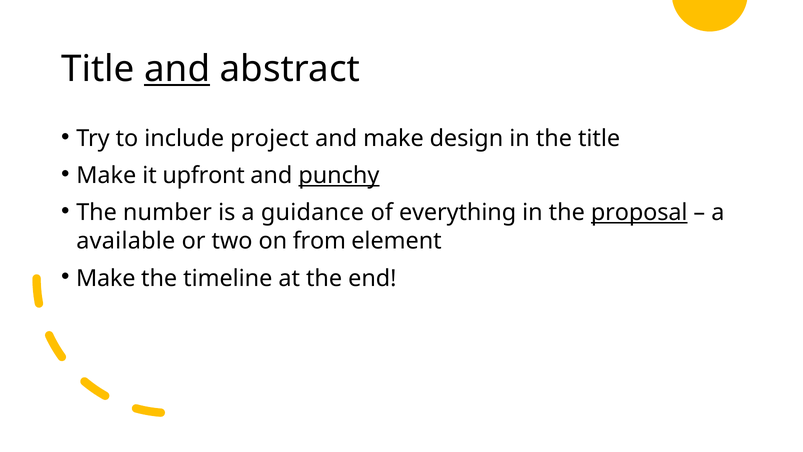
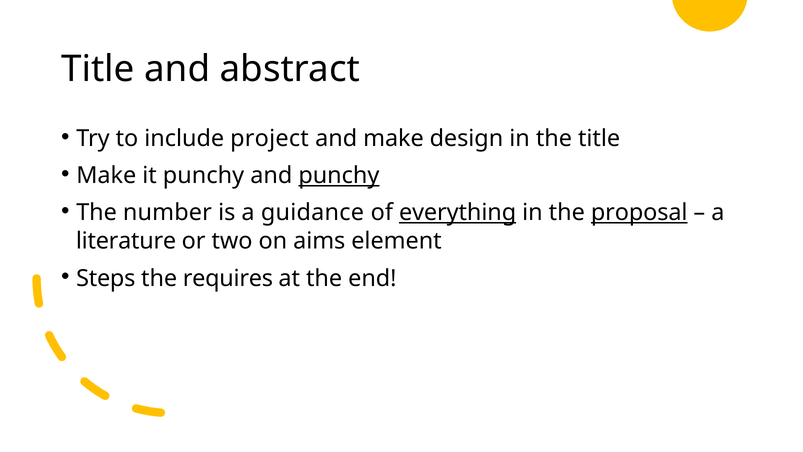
and underline: present -> none (177, 69)
it upfront: upfront -> punchy (204, 175)
everything underline: none -> present (458, 212)
available: available -> literature (126, 241)
from: from -> aims (319, 241)
Make: Make -> Steps (106, 278)
timeline: timeline -> requires (228, 278)
